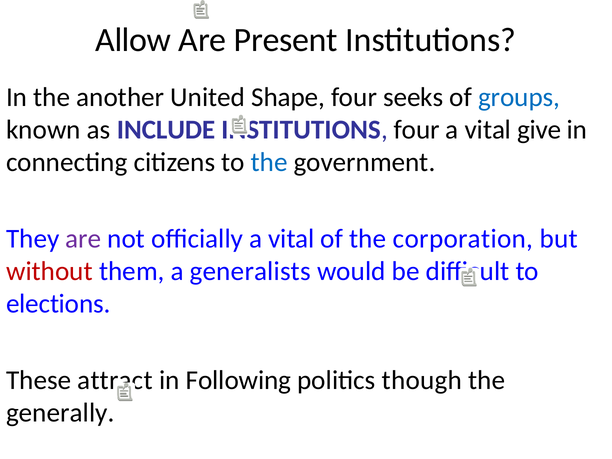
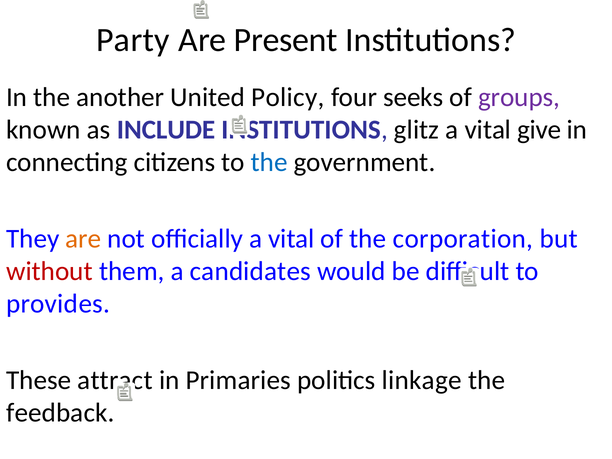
Allow: Allow -> Party (133, 40)
Shape: Shape -> Policy (288, 97)
groups colour: blue -> purple (519, 97)
INSTITUTIONS four: four -> glitz (417, 130)
are colour: purple -> orange (83, 239)
generalists: generalists -> candidates (250, 271)
elections: elections -> provides (58, 304)
Following: Following -> Primaries (238, 380)
though: though -> linkage (422, 380)
generally: generally -> feedback (60, 413)
